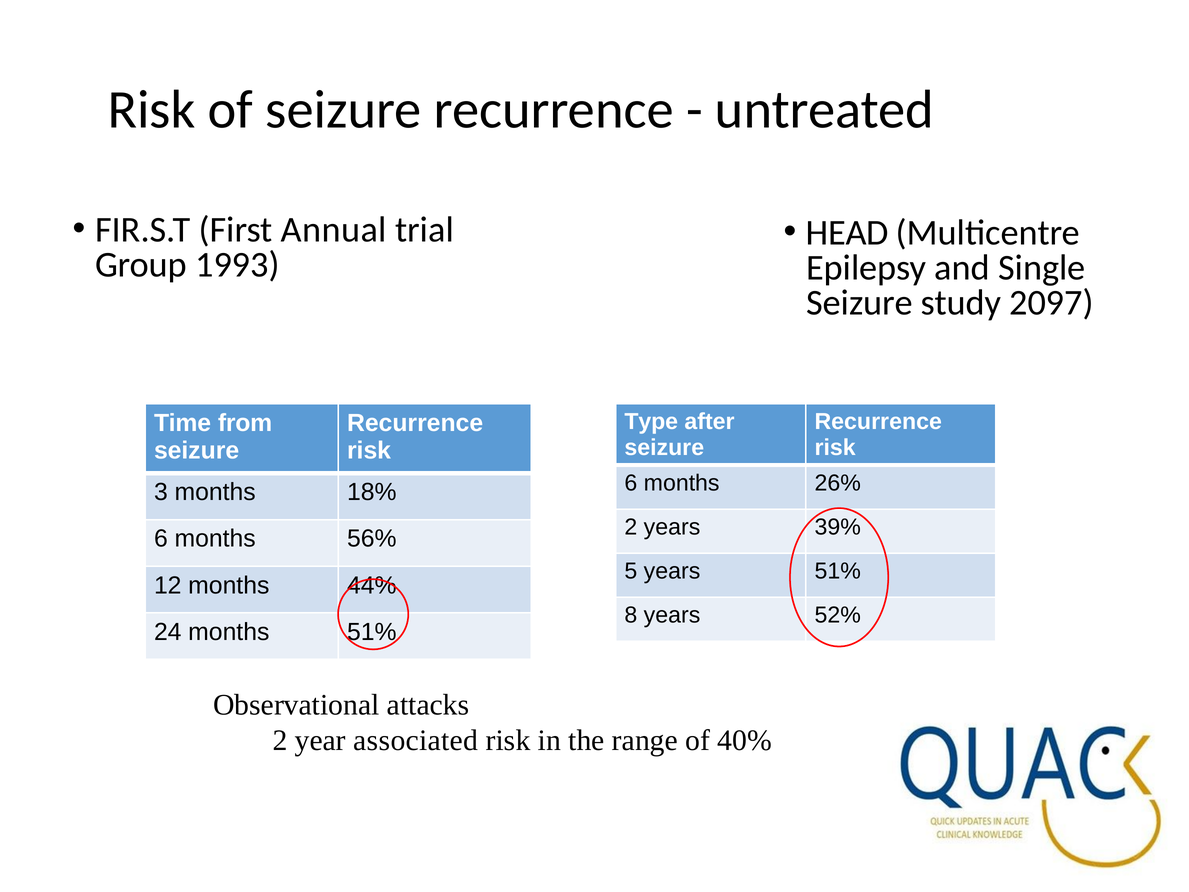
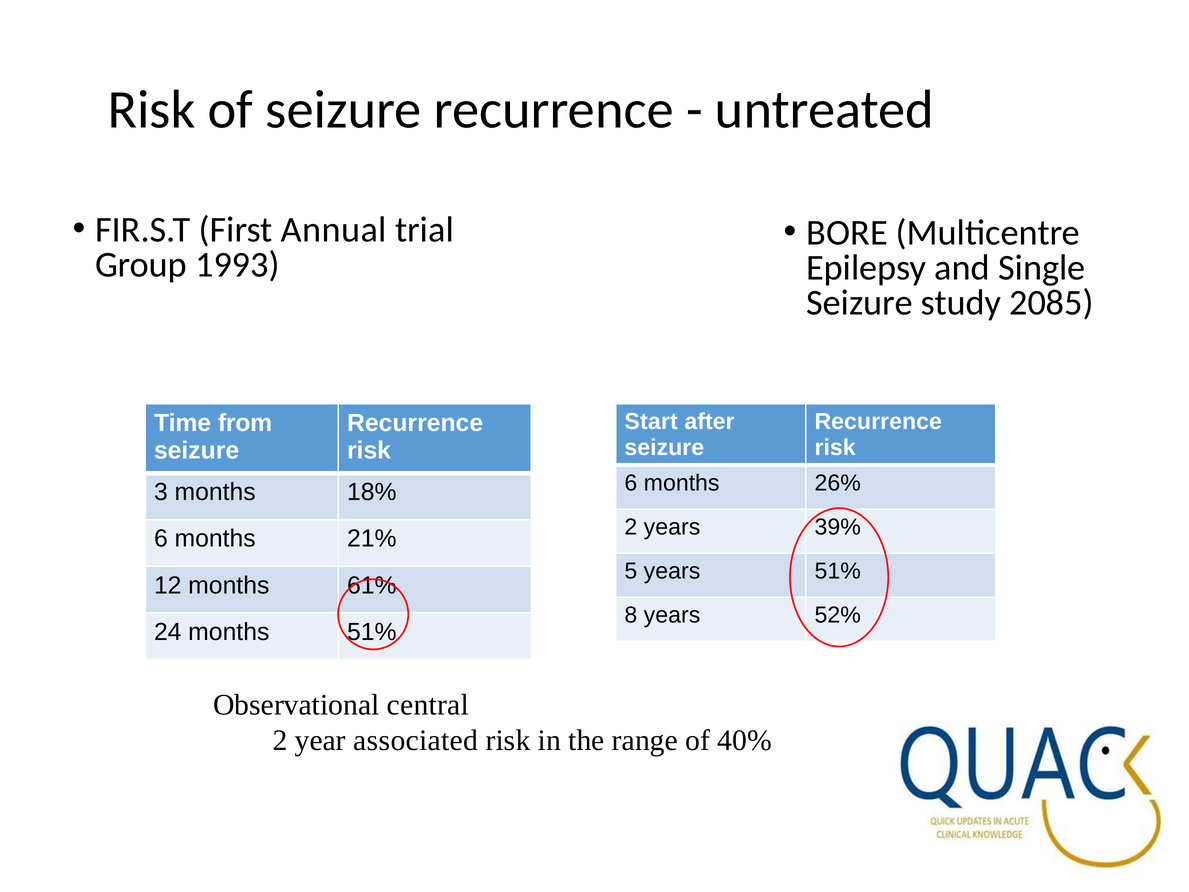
HEAD: HEAD -> BORE (847, 233)
2097: 2097 -> 2085 (1051, 303)
Type: Type -> Start (651, 422)
56%: 56% -> 21% (372, 539)
44%: 44% -> 61% (372, 585)
attacks: attacks -> central (428, 705)
